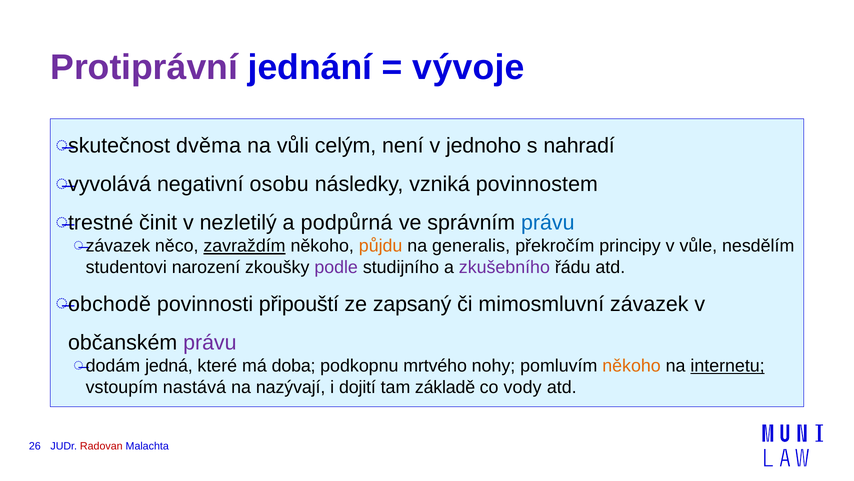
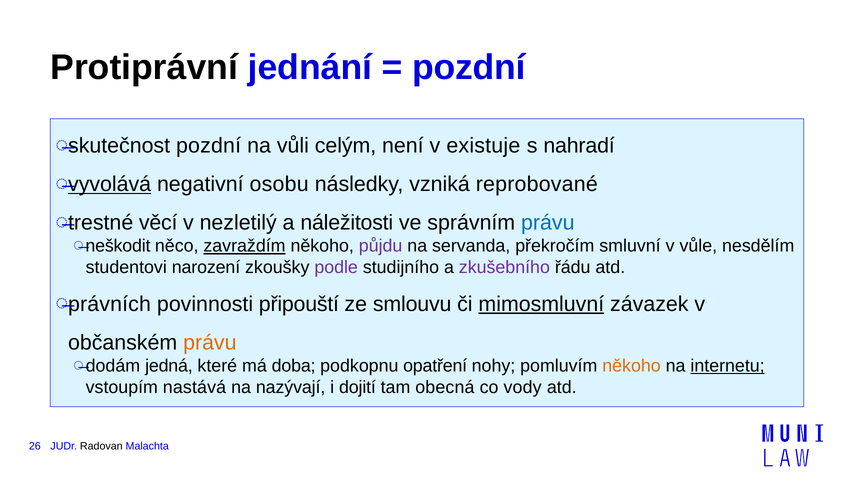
Protiprávní colour: purple -> black (144, 67)
vývoje: vývoje -> pozdní (469, 67)
skutečnost dvěma: dvěma -> pozdní (209, 146)
jednoho: jednoho -> existuje (483, 146)
vyvolává underline: none -> present (110, 184)
povinnostem: povinnostem -> reprobované (537, 184)
činit: činit -> věcí (158, 222)
podpůrná: podpůrná -> náležitosti (347, 222)
závazek: závazek -> neškodit (118, 246)
půjdu colour: orange -> purple (381, 246)
generalis: generalis -> servanda (471, 246)
principy: principy -> smluvní (630, 246)
obchodě: obchodě -> právních (109, 304)
zapsaný: zapsaný -> smlouvu (412, 304)
mimosmluvní underline: none -> present (541, 304)
právu colour: purple -> orange (210, 342)
mrtvého: mrtvého -> opatření (435, 365)
základě: základě -> obecná (445, 387)
Radovan colour: red -> black (101, 446)
